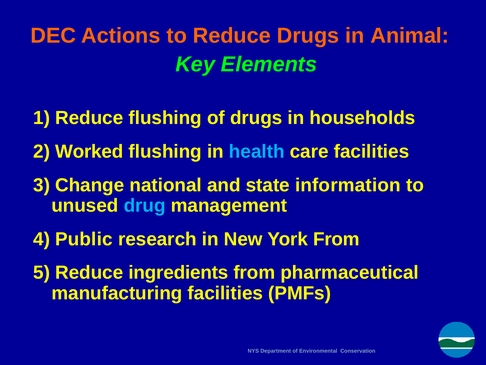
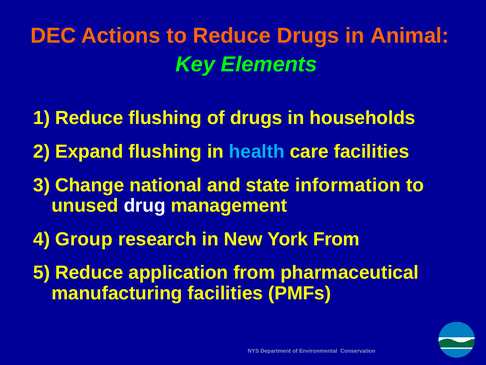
Worked: Worked -> Expand (89, 151)
drug colour: light blue -> white (145, 205)
Public: Public -> Group (84, 239)
ingredients: ingredients -> application (178, 272)
